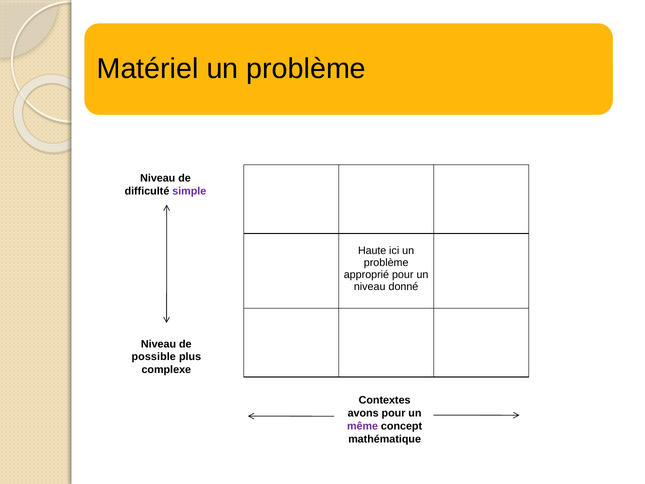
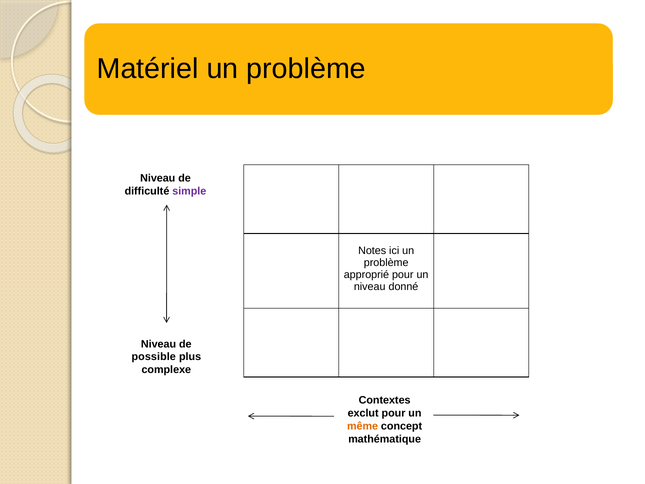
Haute: Haute -> Notes (372, 251)
avons: avons -> exclut (363, 413)
même colour: purple -> orange (363, 426)
